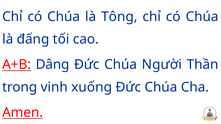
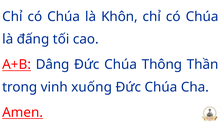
Tông: Tông -> Khôn (119, 17)
Người: Người -> Thông (162, 65)
